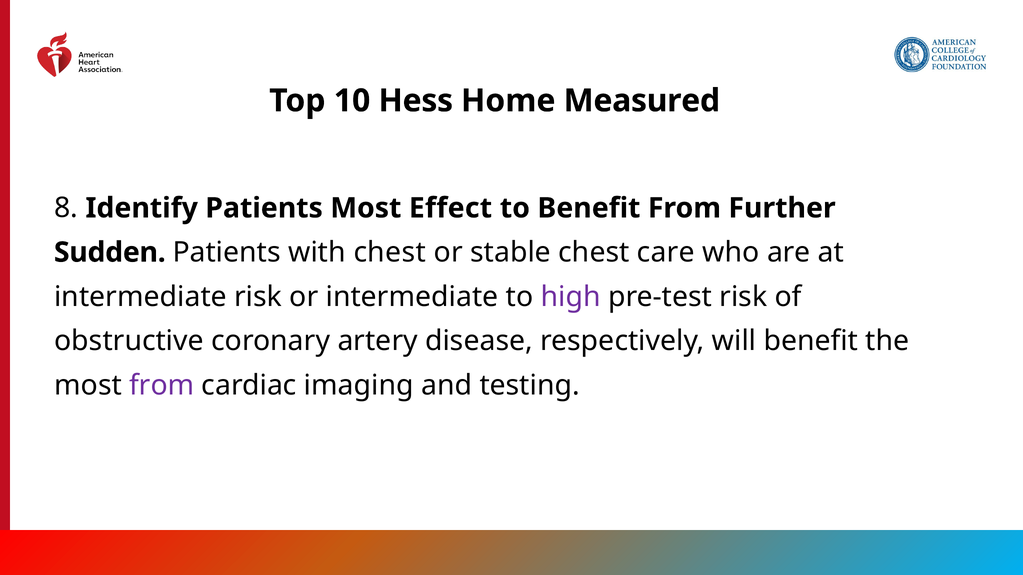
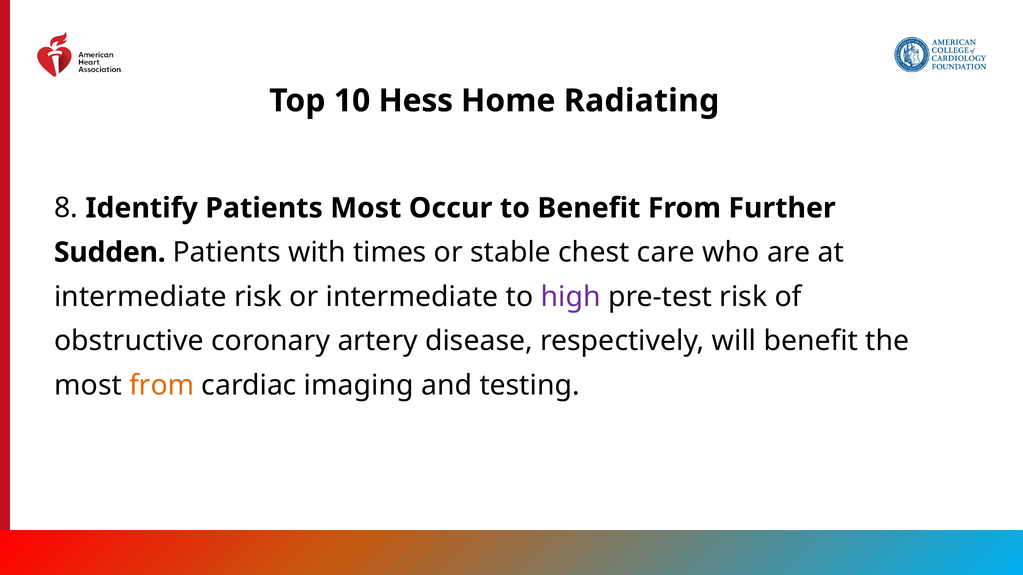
Measured: Measured -> Radiating (642, 101)
Effect: Effect -> Occur (451, 208)
with chest: chest -> times (390, 253)
from colour: purple -> orange (162, 386)
